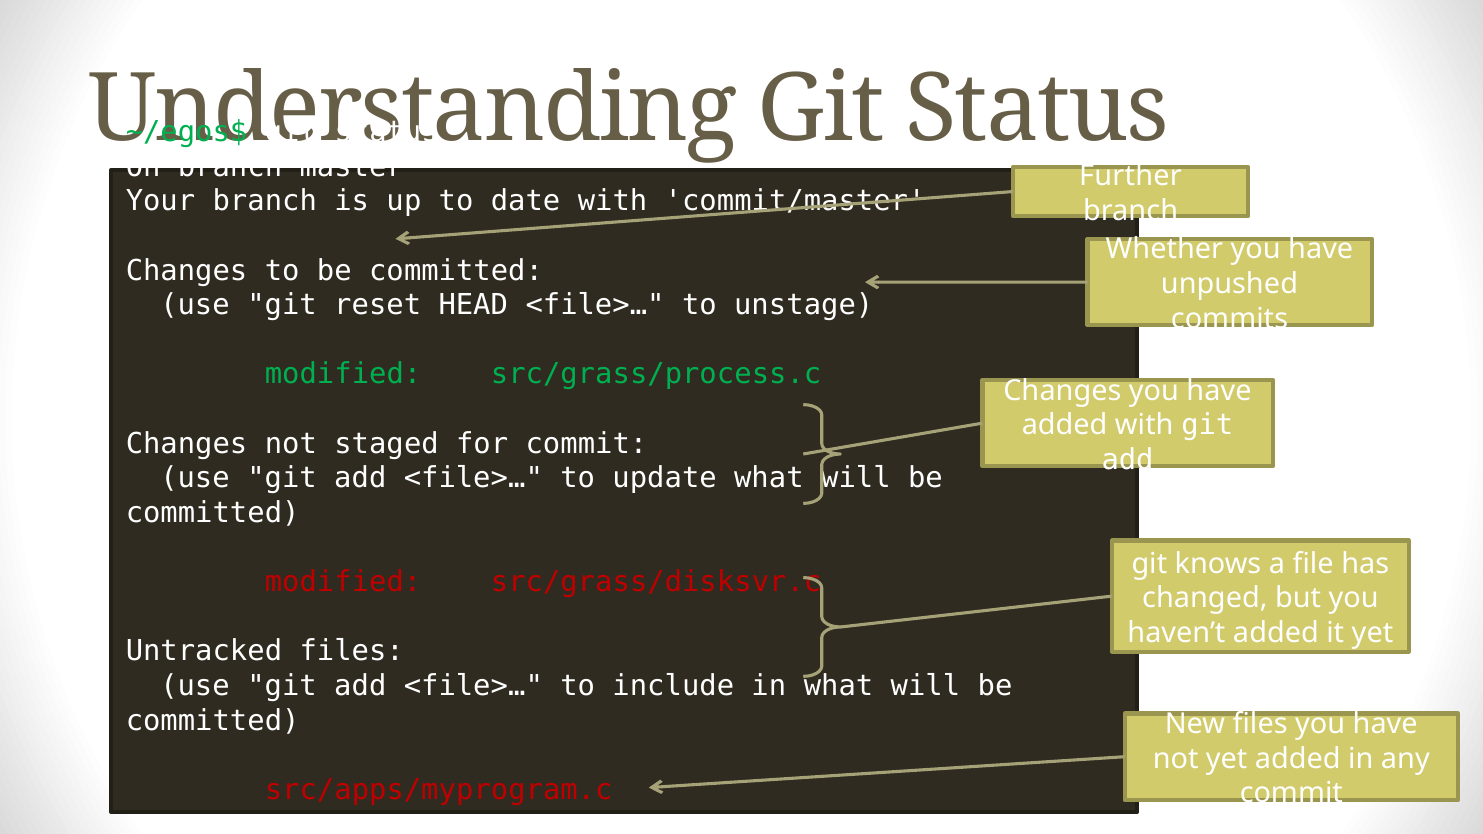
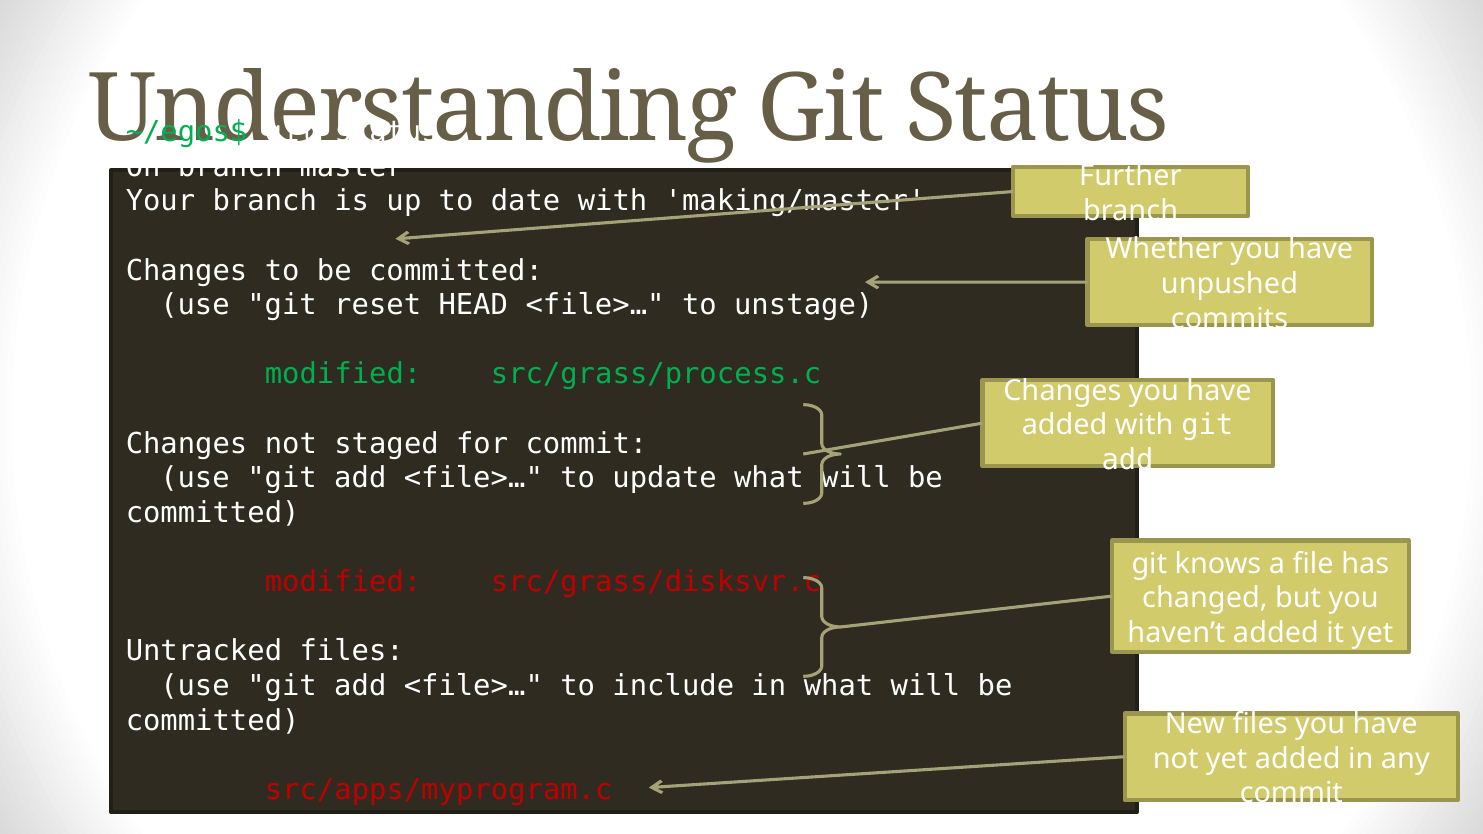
commit/master: commit/master -> making/master (795, 201)
